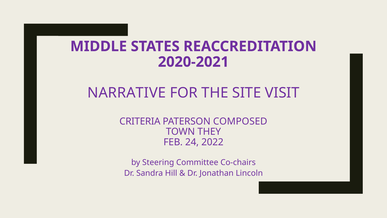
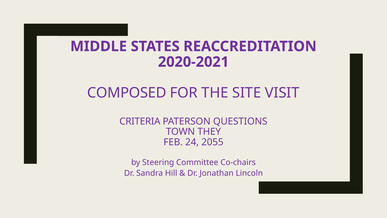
NARRATIVE: NARRATIVE -> COMPOSED (127, 93)
COMPOSED: COMPOSED -> QUESTIONS (240, 121)
2022: 2022 -> 2055 (212, 142)
